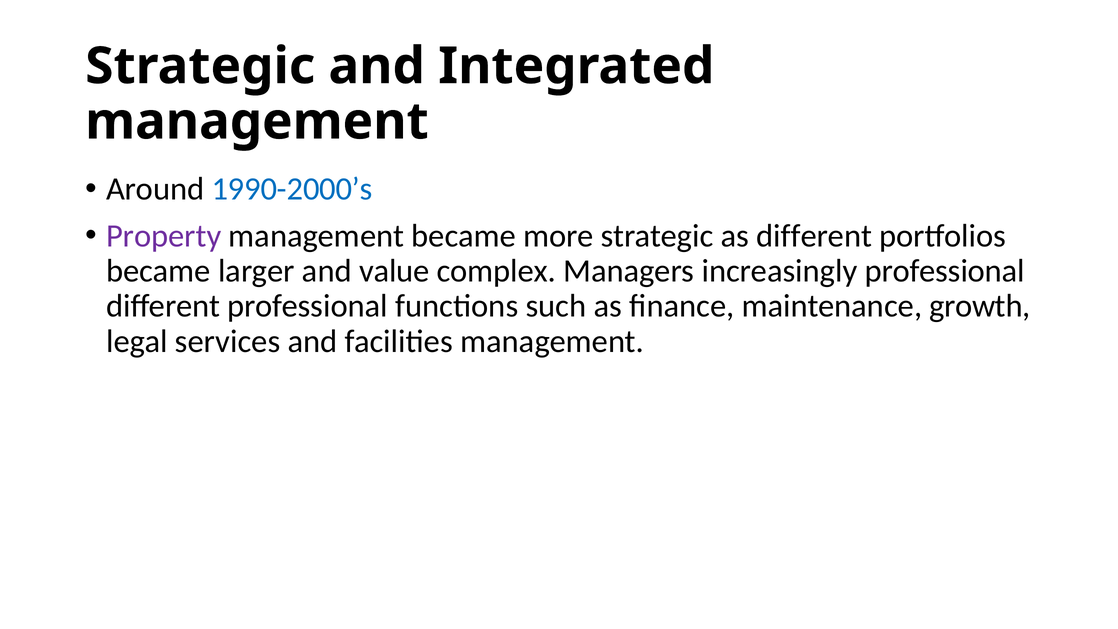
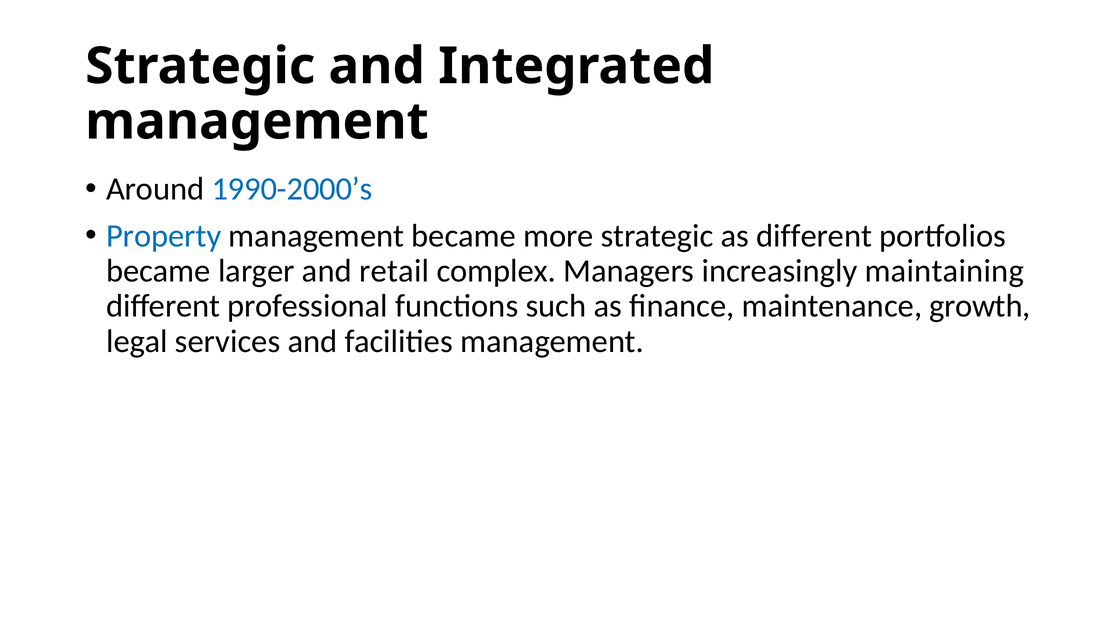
Property colour: purple -> blue (164, 236)
value: value -> retail (394, 271)
increasingly professional: professional -> maintaining (944, 271)
